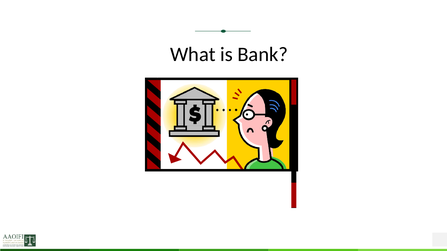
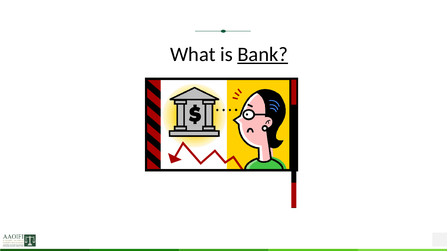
Bank underline: none -> present (263, 55)
